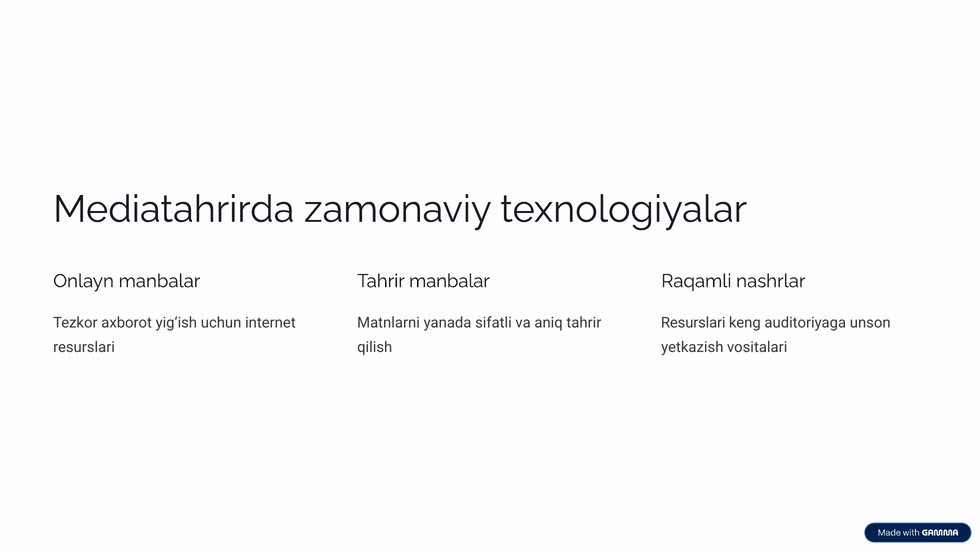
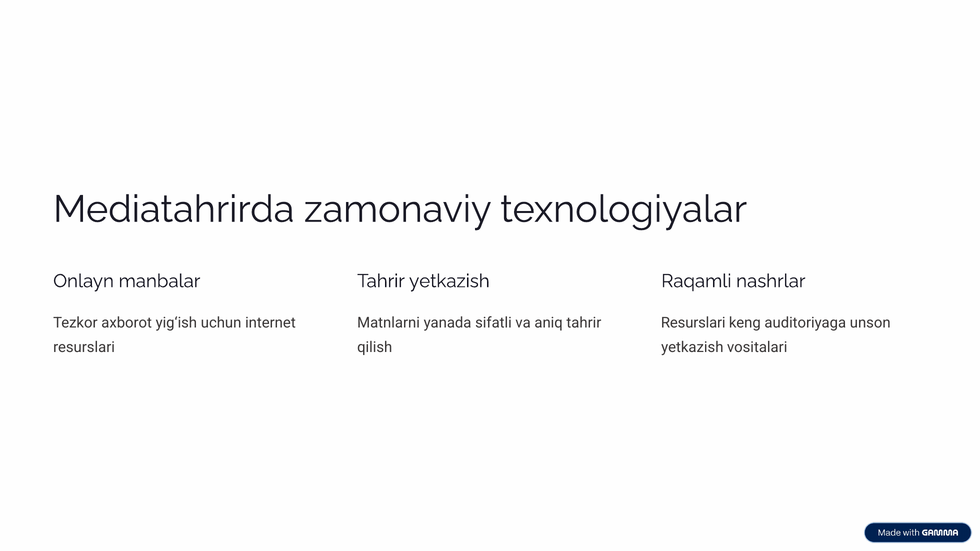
Tahrir manbalar: manbalar -> yetkazish (449, 281)
